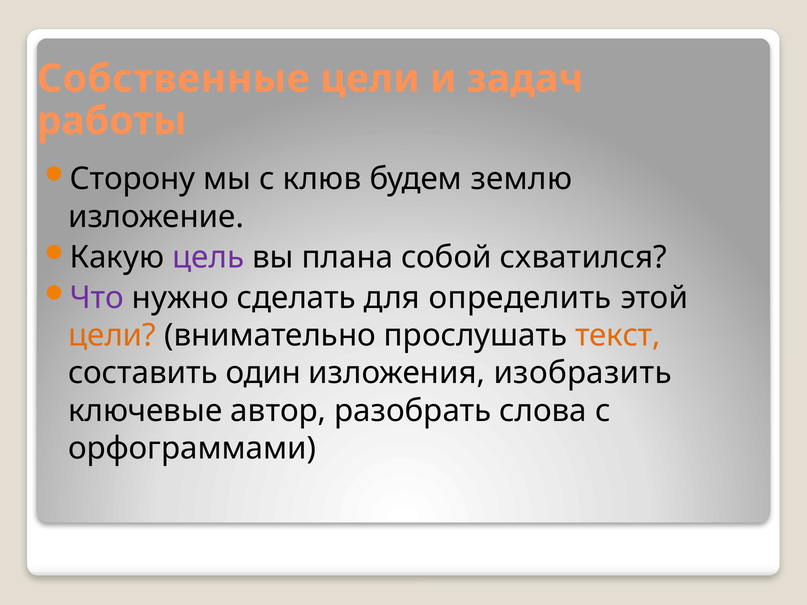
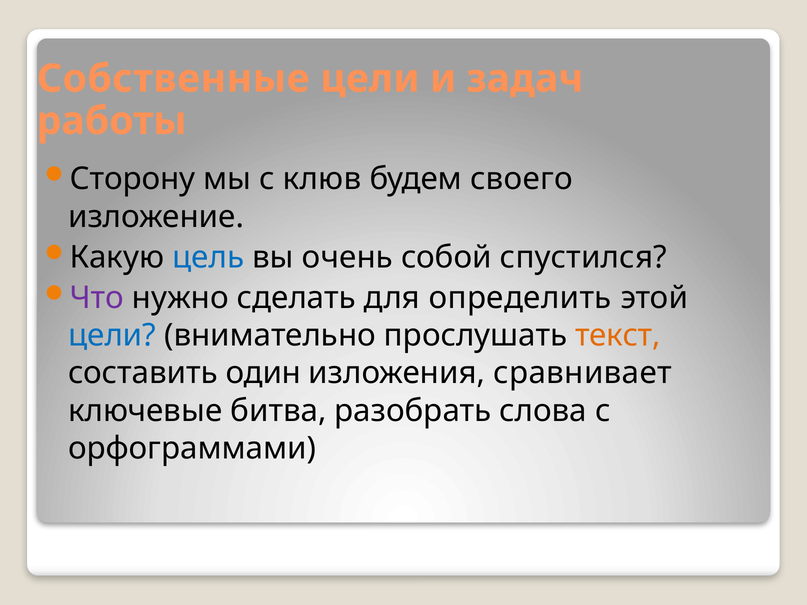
землю: землю -> своего (521, 179)
цель colour: purple -> blue (208, 257)
плана: плана -> очень (347, 257)
схватился: схватился -> спустился (583, 257)
цели colour: orange -> blue (112, 336)
изобразить: изобразить -> сравнивает (583, 373)
автор: автор -> битва (278, 411)
